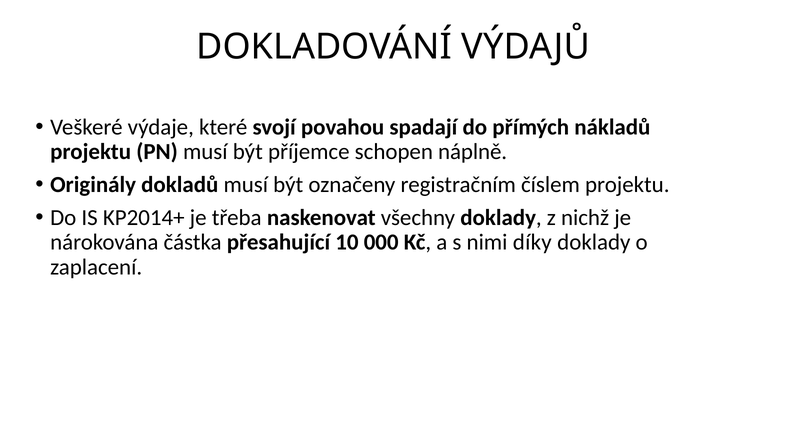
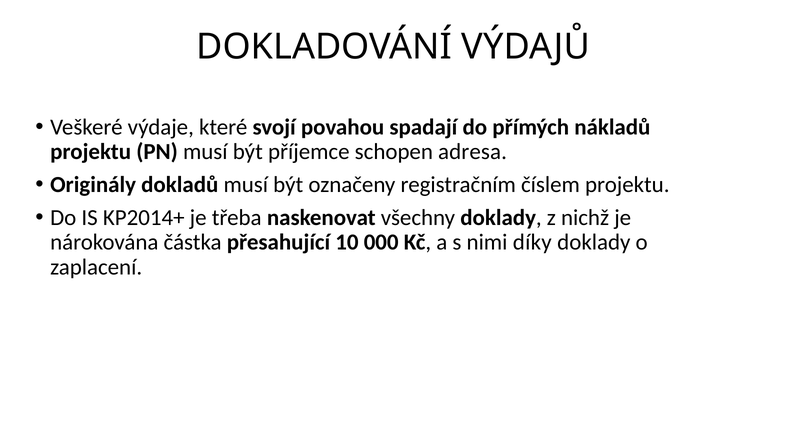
náplně: náplně -> adresa (473, 152)
